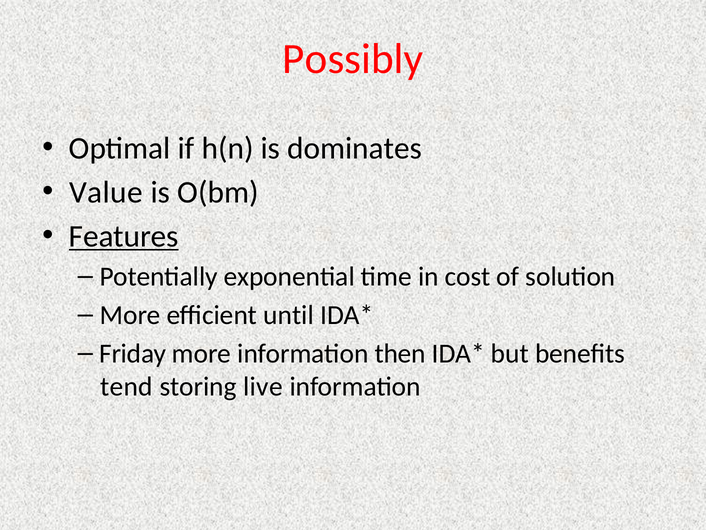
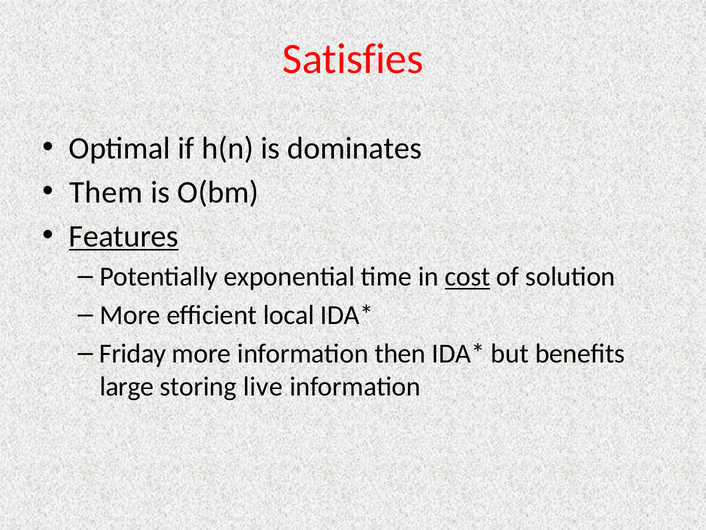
Possibly: Possibly -> Satisfies (353, 59)
Value: Value -> Them (106, 192)
cost underline: none -> present (468, 277)
until: until -> local (289, 315)
tend: tend -> large (127, 386)
